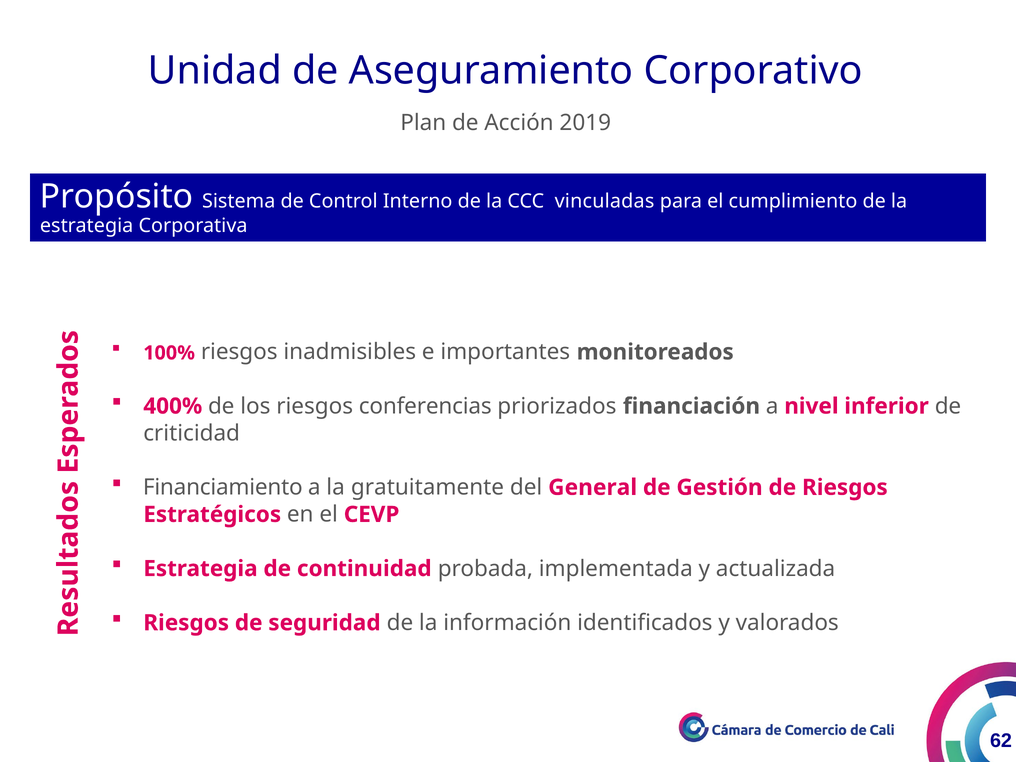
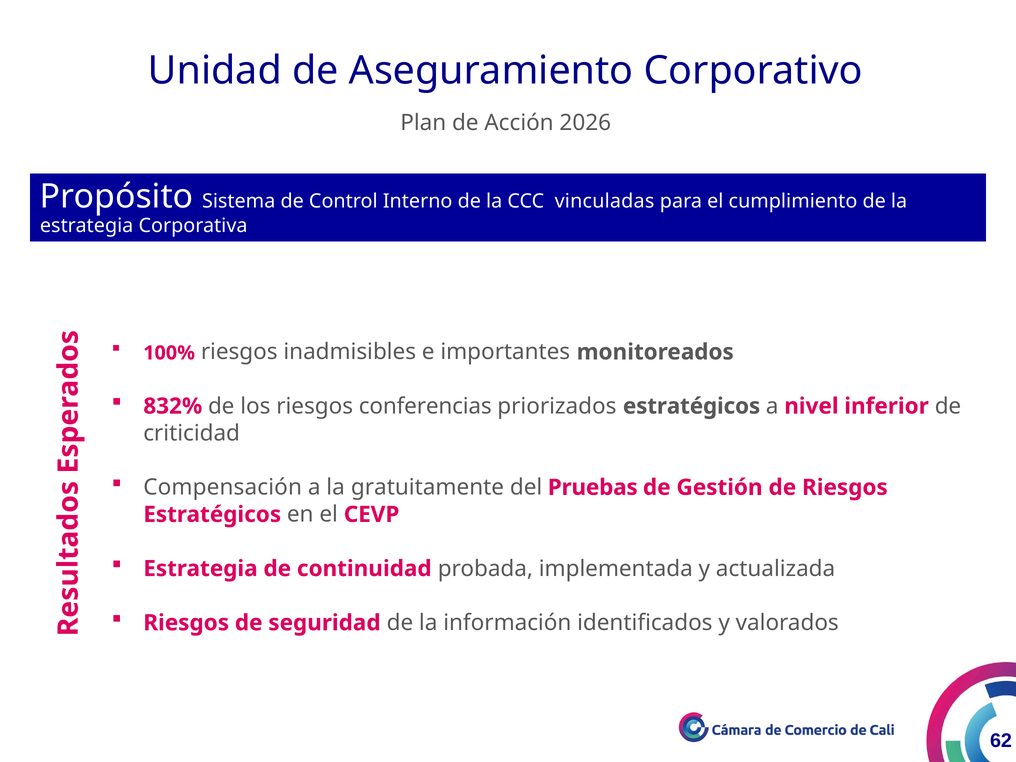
2019: 2019 -> 2026 (585, 123)
400%: 400% -> 832% (173, 406)
priorizados financiación: financiación -> estratégicos (692, 406)
Financiamiento: Financiamiento -> Compensación (223, 487)
General: General -> Pruebas (593, 487)
